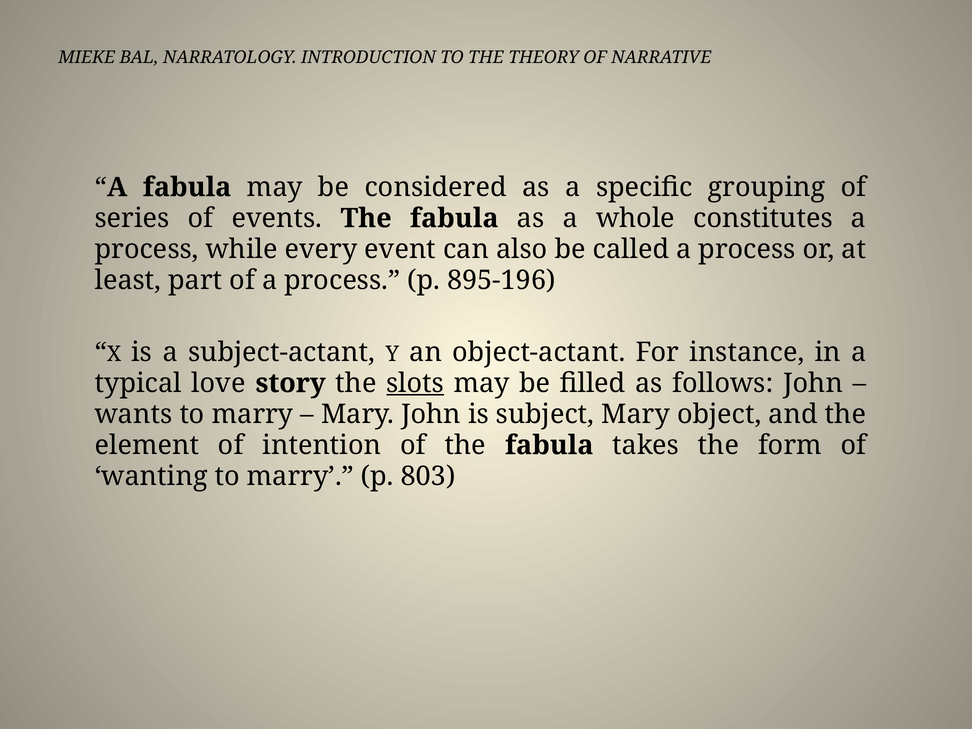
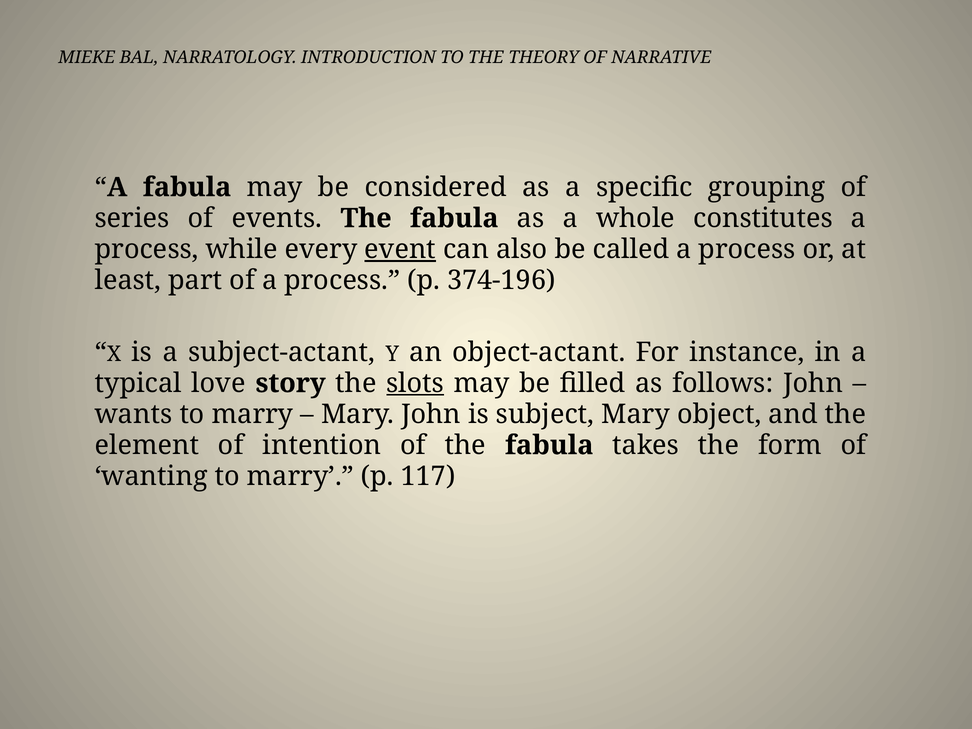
event underline: none -> present (400, 249)
895-196: 895-196 -> 374-196 (501, 280)
803: 803 -> 117 (428, 476)
